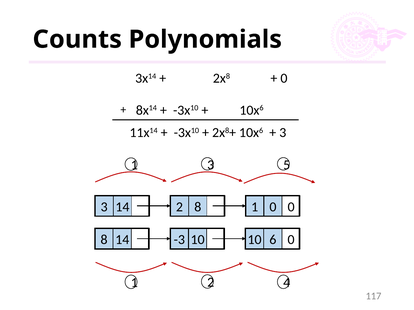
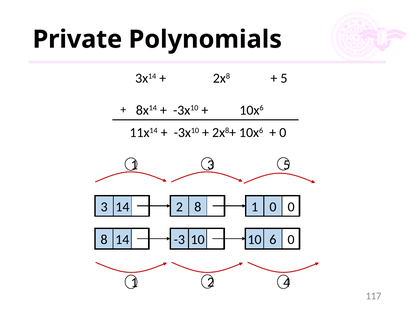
Counts: Counts -> Private (77, 39)
0: 0 -> 5 (284, 79)
3: 3 -> 0 (283, 133)
